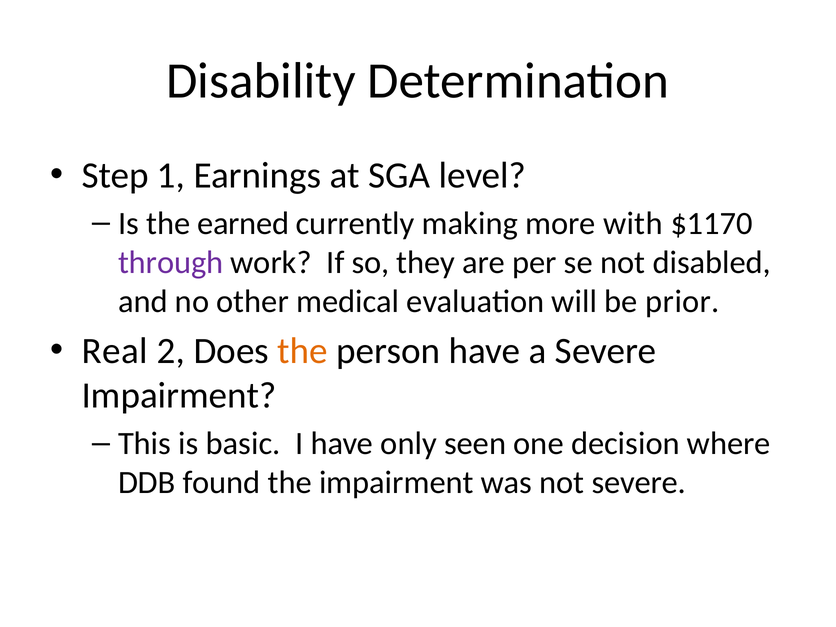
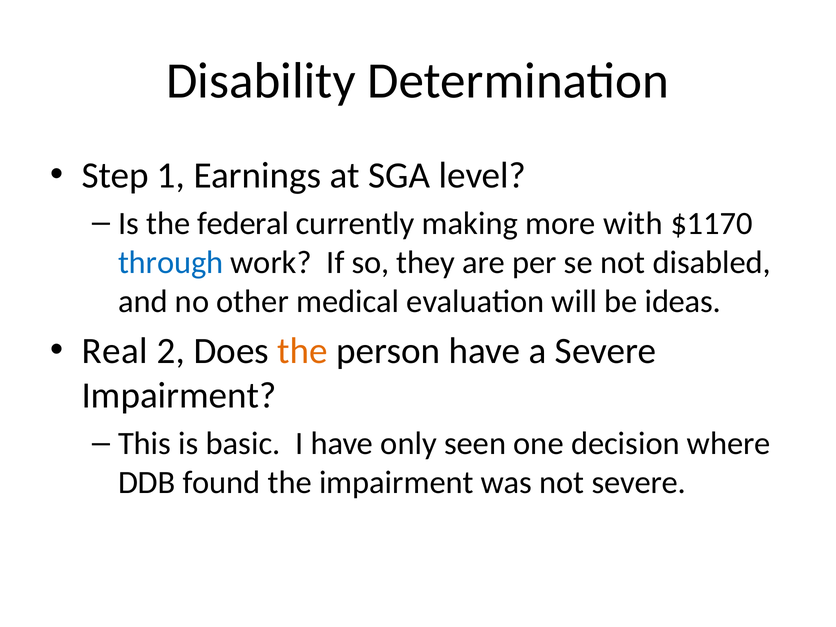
earned: earned -> federal (243, 223)
through colour: purple -> blue (171, 262)
prior: prior -> ideas (683, 301)
